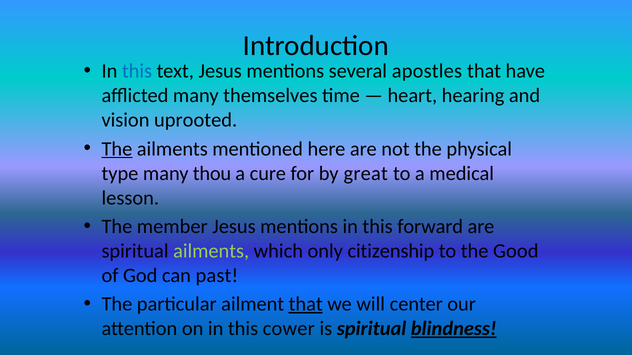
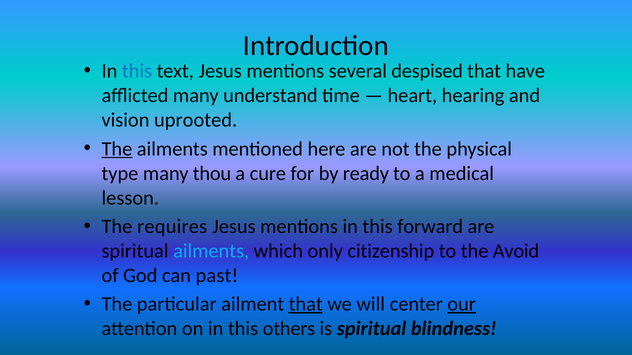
apostles: apostles -> despised (427, 71)
themselves: themselves -> understand (270, 96)
great: great -> ready (366, 174)
member: member -> requires (172, 227)
ailments colour: light green -> light blue (211, 251)
Good: Good -> Avoid (516, 251)
our underline: none -> present (462, 305)
cower: cower -> others (289, 329)
blindness underline: present -> none (454, 329)
